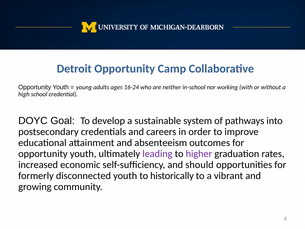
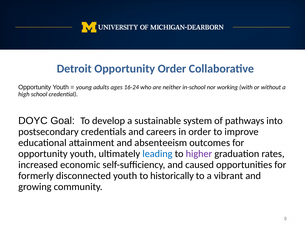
Opportunity Camp: Camp -> Order (172, 69)
leading colour: purple -> blue (157, 154)
should: should -> caused (200, 165)
